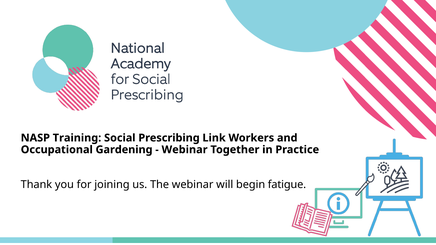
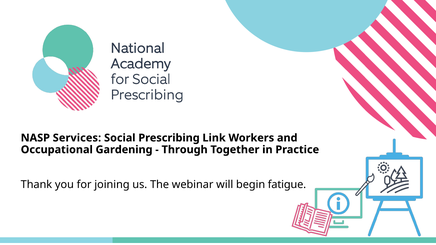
Training: Training -> Services (77, 138)
Webinar: Webinar -> Through (185, 150)
